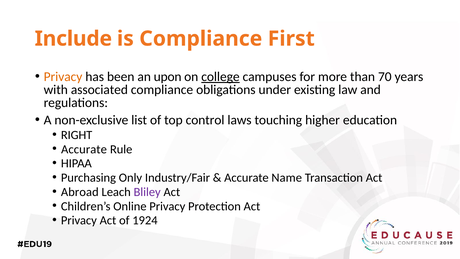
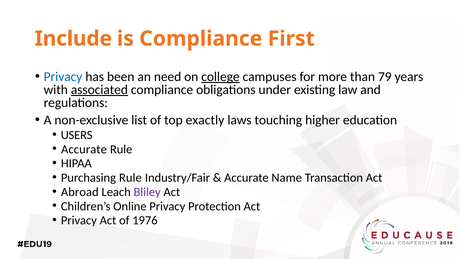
Privacy colour: orange -> blue (63, 77)
upon: upon -> need (168, 77)
70: 70 -> 79 (385, 77)
associated underline: none -> present (99, 90)
control: control -> exactly (205, 120)
RIGHT: RIGHT -> USERS (77, 135)
Purchasing Only: Only -> Rule (130, 178)
1924: 1924 -> 1976 (145, 220)
